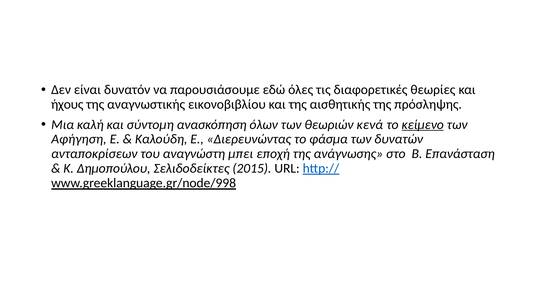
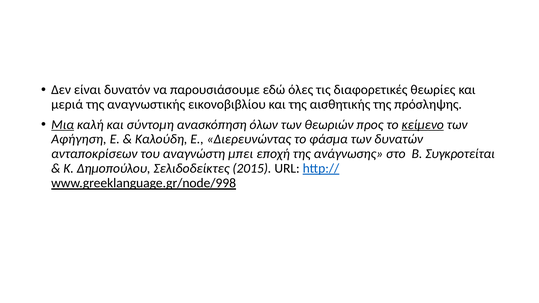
ήχους: ήχους -> μεριά (67, 104)
Μια underline: none -> present (63, 125)
κενά: κενά -> προς (370, 125)
Επανάσταση: Επανάσταση -> Συγκροτείται (460, 154)
